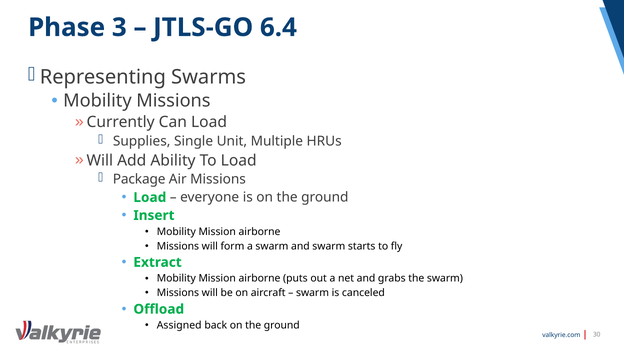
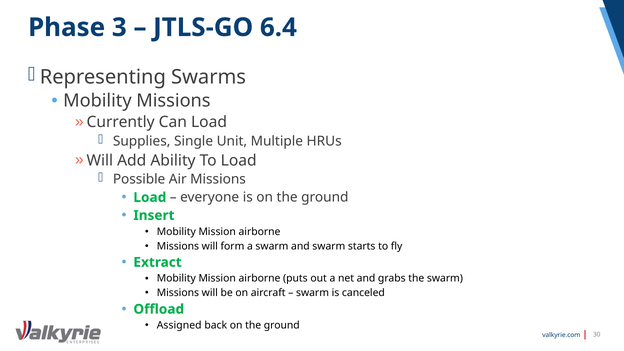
Package: Package -> Possible (139, 179)
